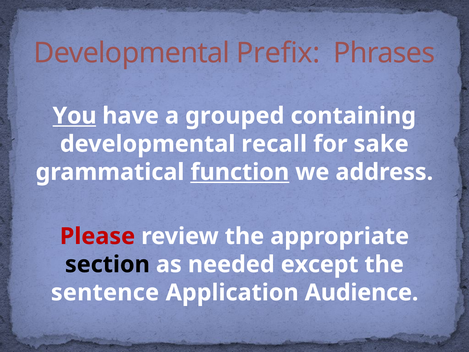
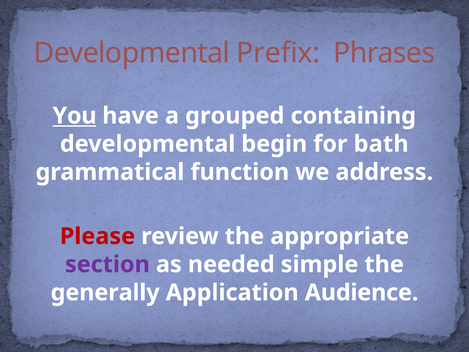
recall: recall -> begin (274, 144)
sake: sake -> bath (381, 144)
function underline: present -> none (240, 172)
section colour: black -> purple (107, 264)
except: except -> simple (320, 264)
sentence: sentence -> generally (105, 292)
